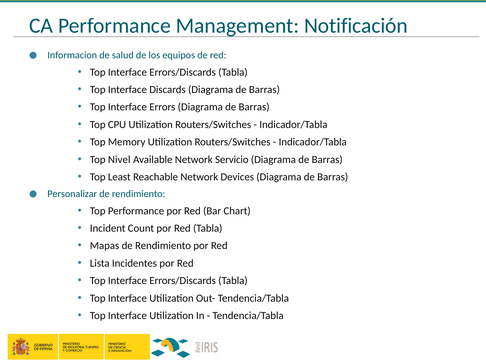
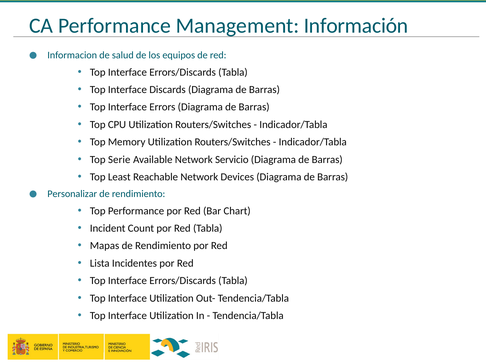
Notificación: Notificación -> Información (356, 26)
Nivel: Nivel -> Serie (119, 160)
